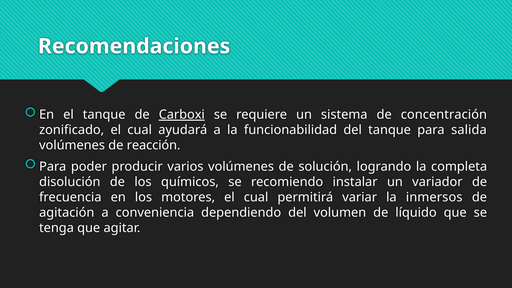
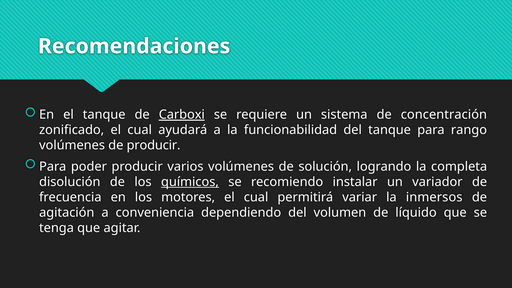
salida: salida -> rango (469, 130)
de reacción: reacción -> producir (154, 145)
químicos underline: none -> present (190, 182)
